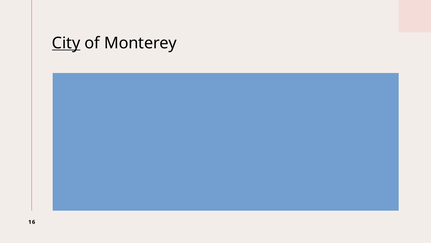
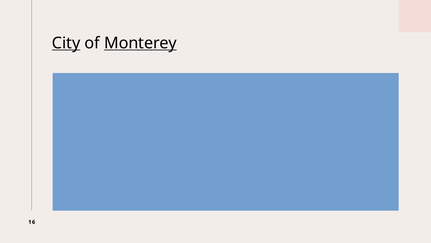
Monterey underline: none -> present (140, 43)
